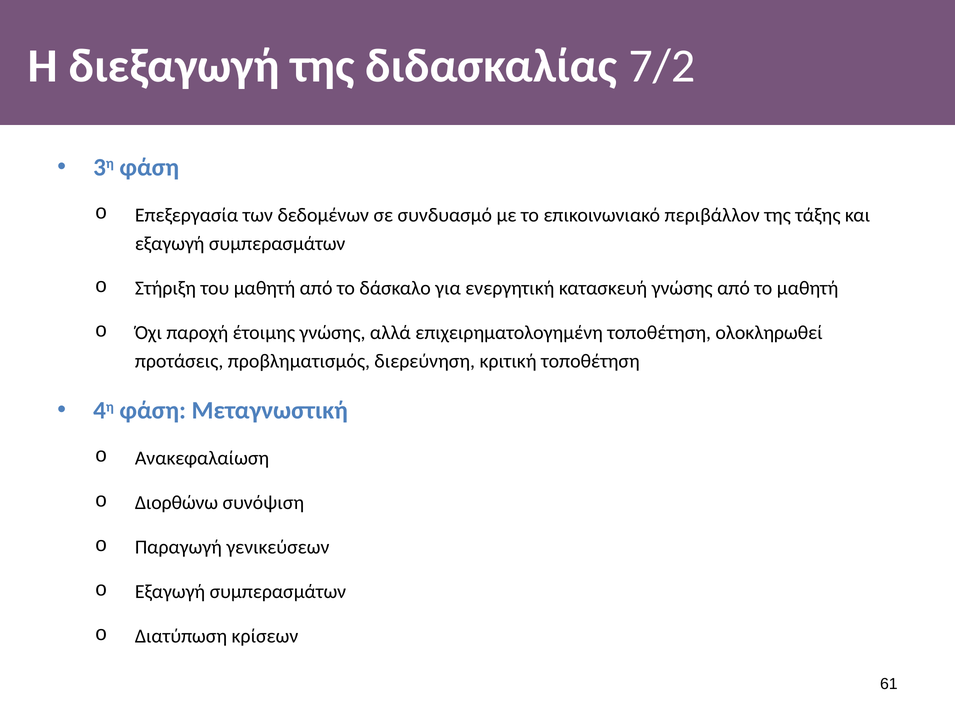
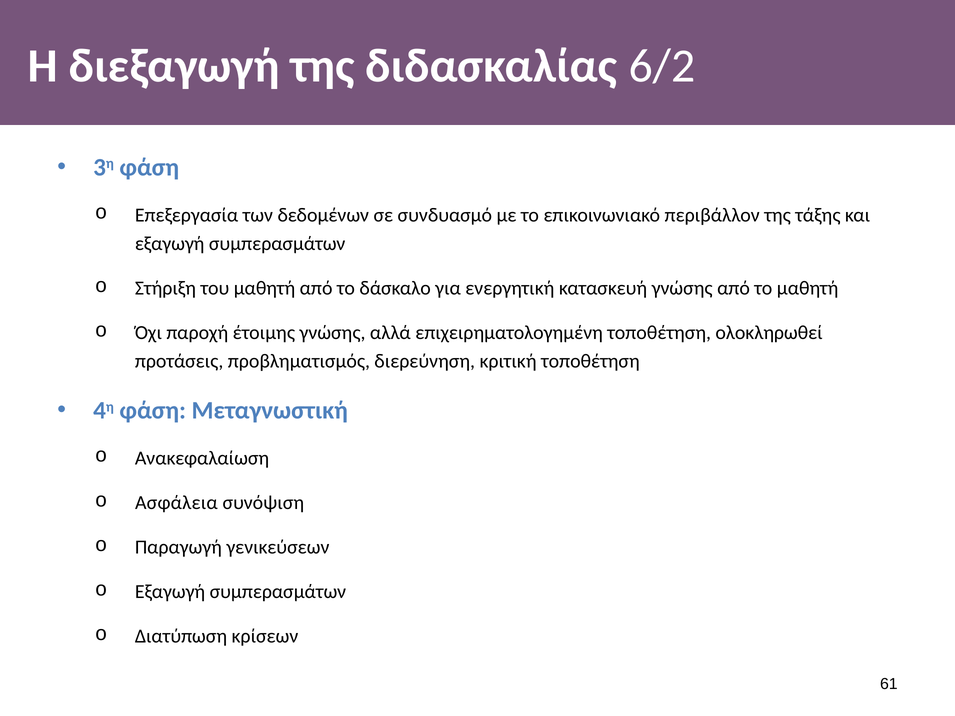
7/2: 7/2 -> 6/2 (662, 66)
Διορθώνω: Διορθώνω -> Ασφάλεια (176, 503)
